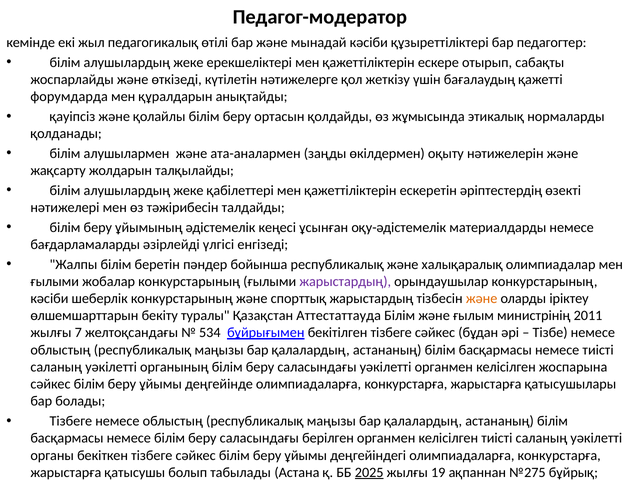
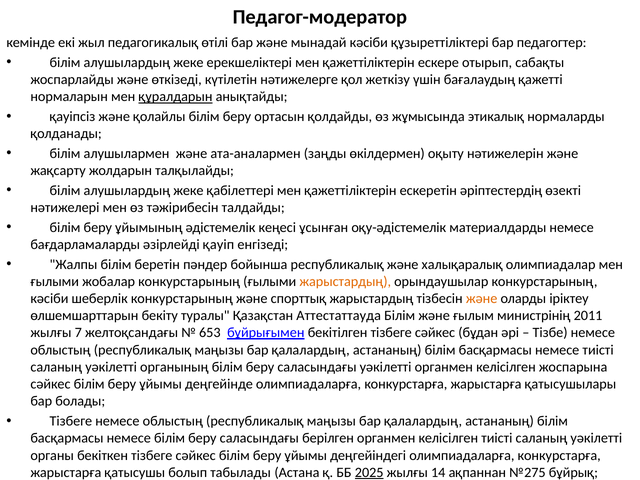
форумдарда: форумдарда -> нормаларын (69, 97)
құралдарын underline: none -> present (175, 97)
үлгісі: үлгісі -> қауіп (219, 245)
жарыстардың colour: purple -> orange (345, 282)
534: 534 -> 653 (210, 333)
19: 19 -> 14 (438, 472)
